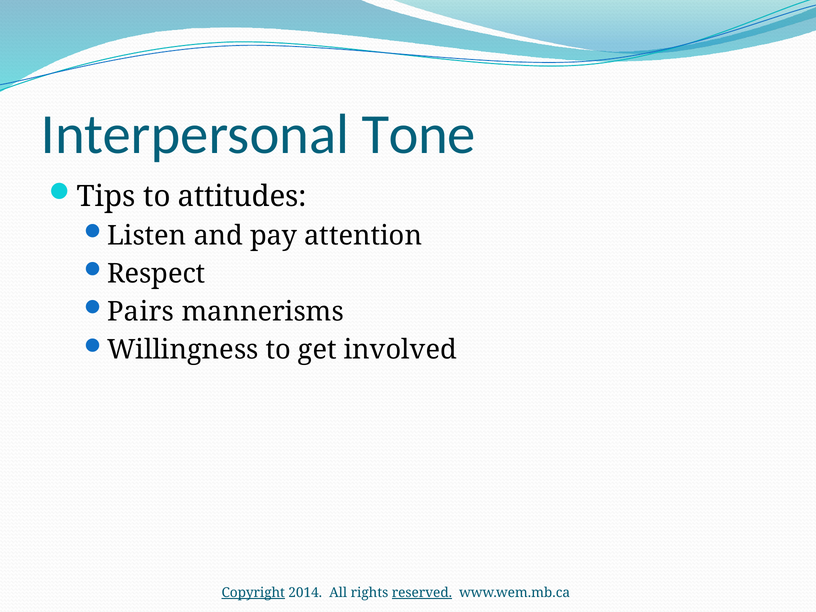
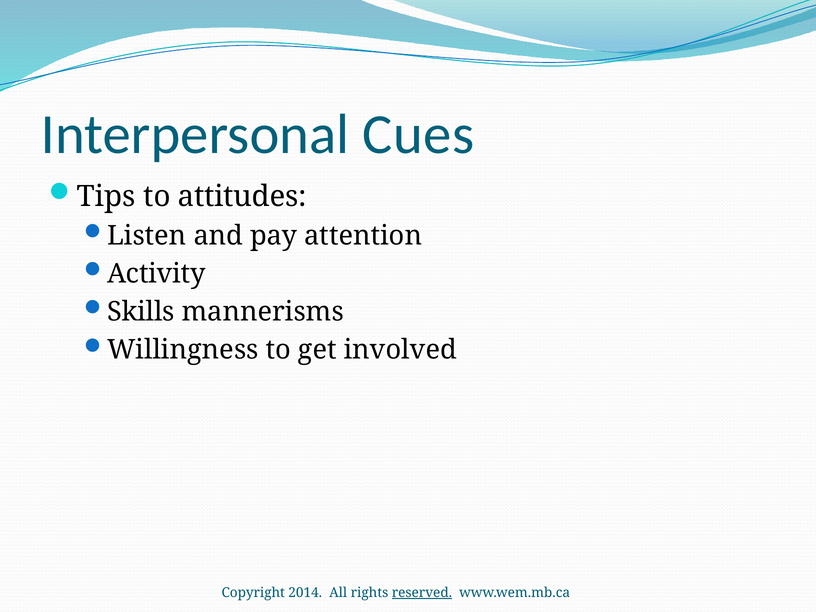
Tone: Tone -> Cues (418, 135)
Respect: Respect -> Activity (156, 274)
Pairs: Pairs -> Skills (141, 312)
Copyright underline: present -> none (253, 593)
